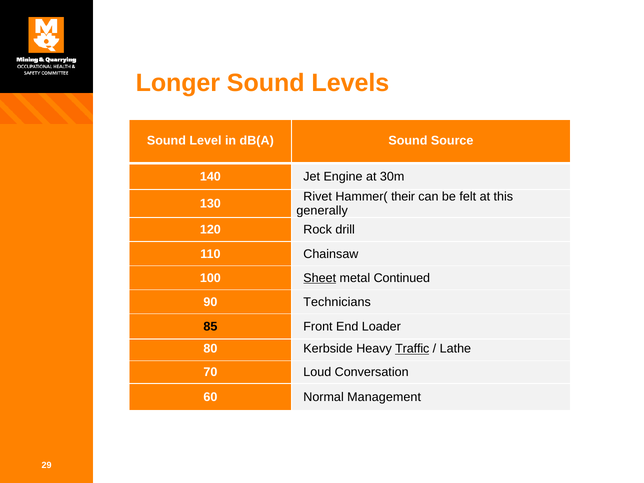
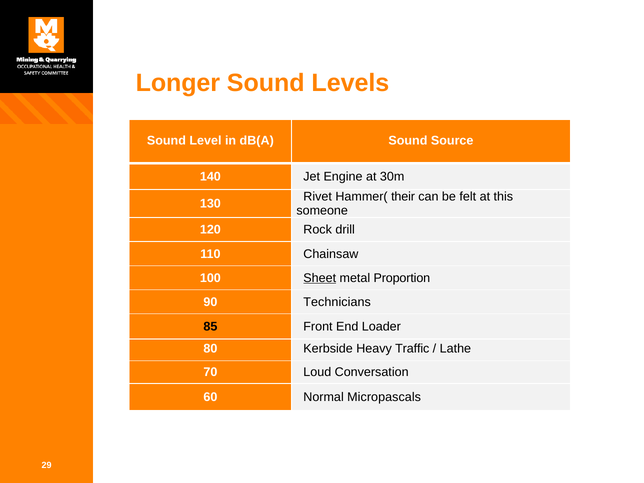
generally: generally -> someone (322, 211)
Continued: Continued -> Proportion (402, 278)
Traffic underline: present -> none (412, 349)
Management: Management -> Micropascals (384, 397)
